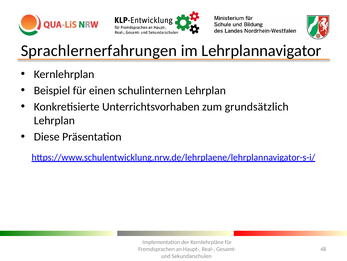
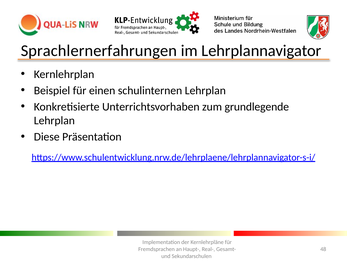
grundsätzlich: grundsätzlich -> grundlegende (257, 106)
